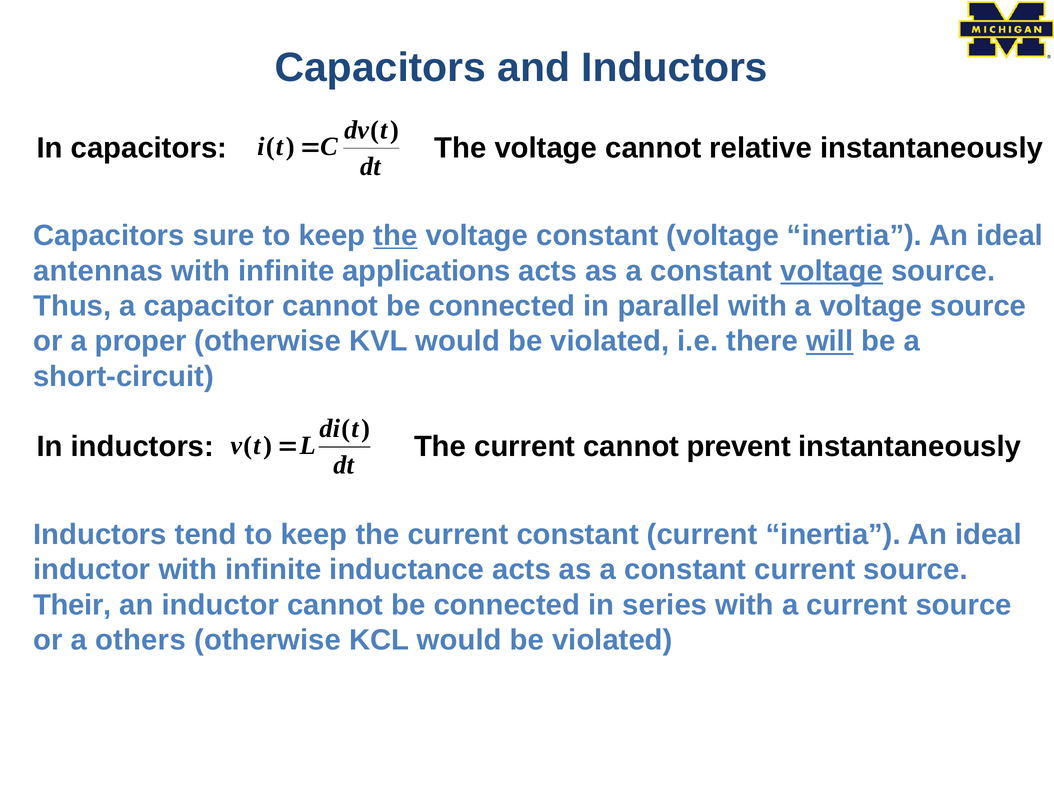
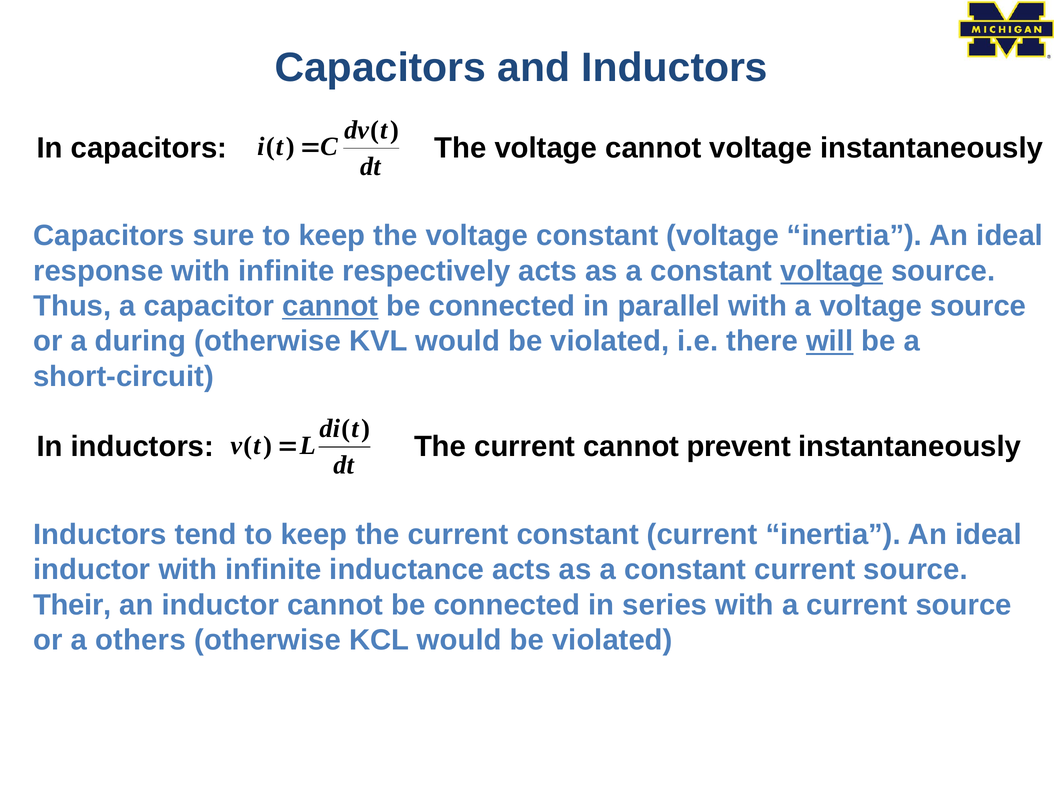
cannot relative: relative -> voltage (761, 148)
the underline: present -> none (395, 236)
antennas: antennas -> response (98, 271)
applications: applications -> respectively (426, 271)
cannot underline: none -> present (330, 306)
proper: proper -> during (141, 341)
